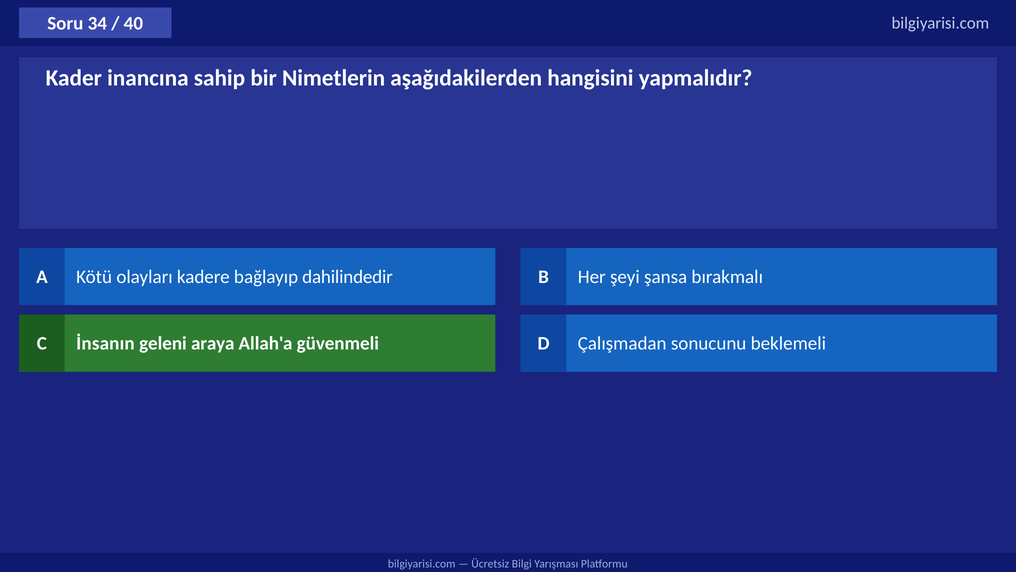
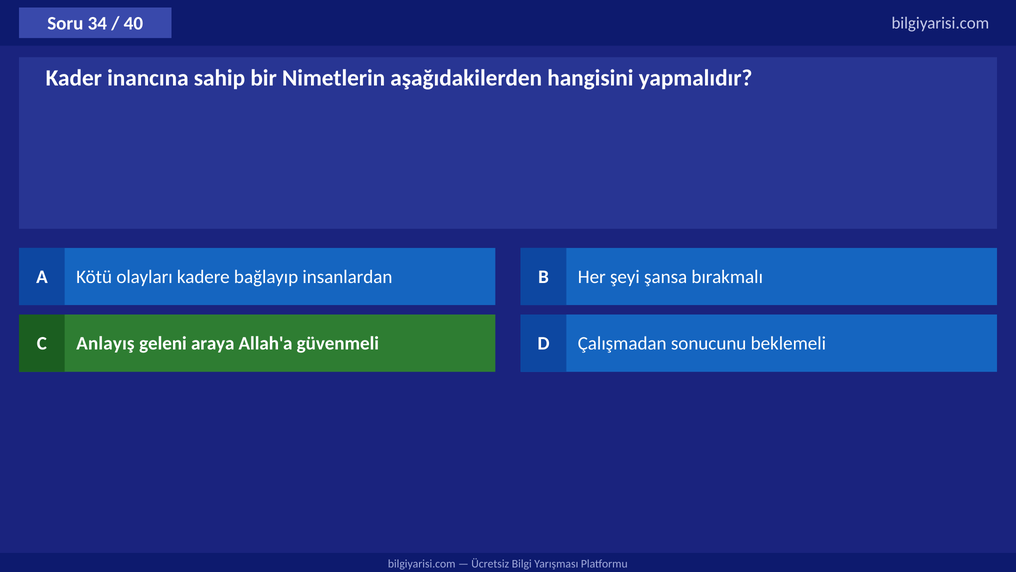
dahilindedir: dahilindedir -> insanlardan (347, 276)
İnsanın: İnsanın -> Anlayış (105, 343)
